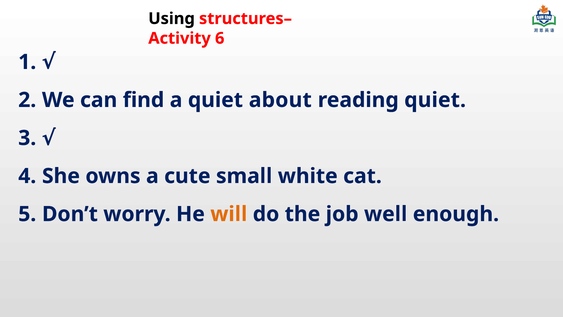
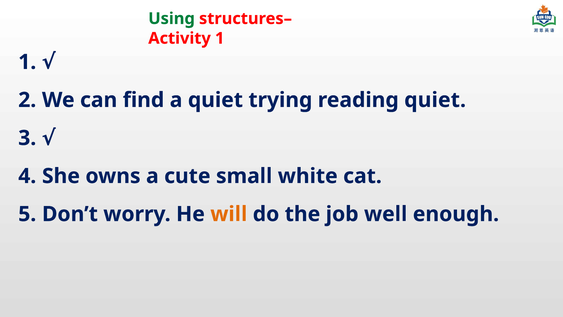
Using colour: black -> green (172, 19)
Activity 6: 6 -> 1 (220, 38)
about: about -> trying (280, 100)
